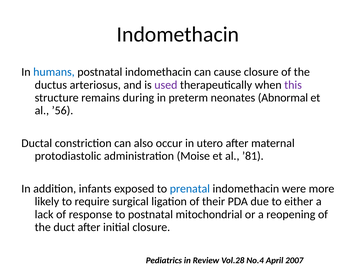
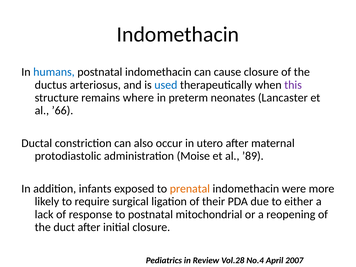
used colour: purple -> blue (166, 85)
during: during -> where (138, 98)
Abnormal: Abnormal -> Lancaster (283, 98)
’56: ’56 -> ’66 (63, 110)
’81: ’81 -> ’89 (253, 156)
prenatal colour: blue -> orange (190, 189)
